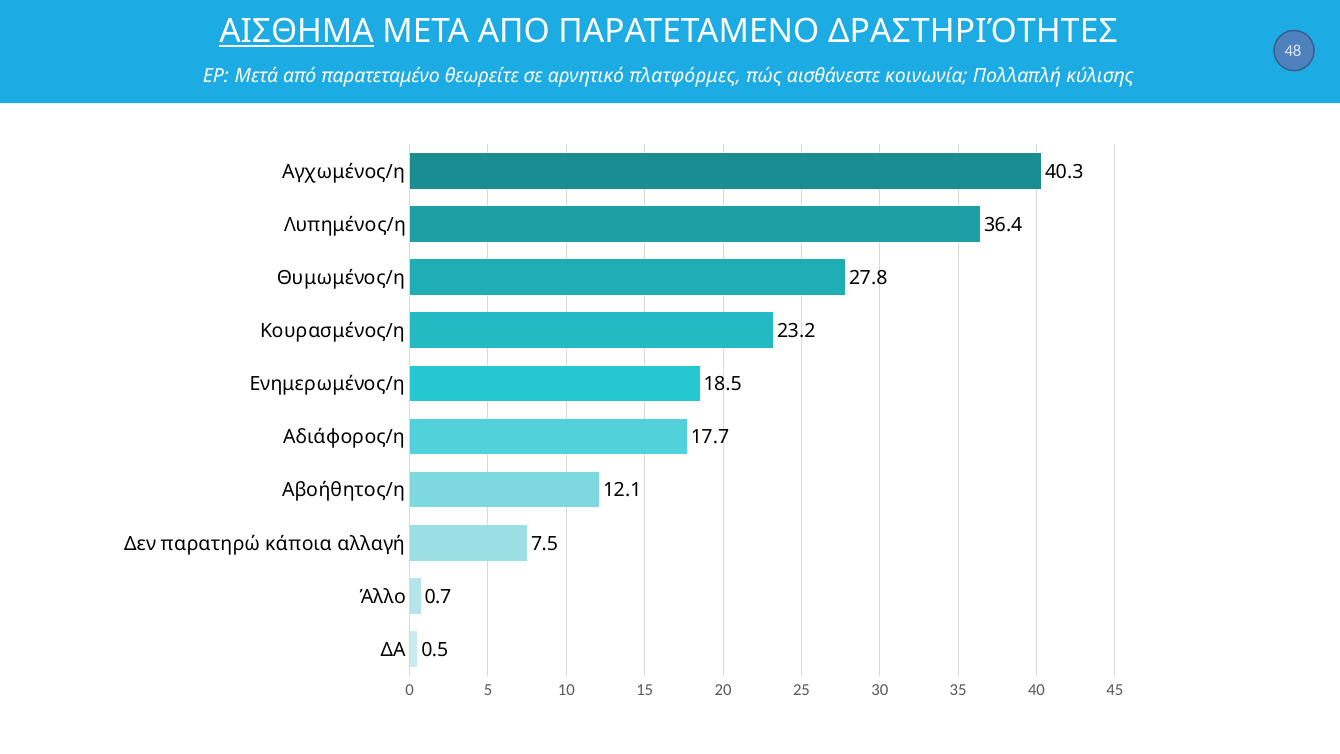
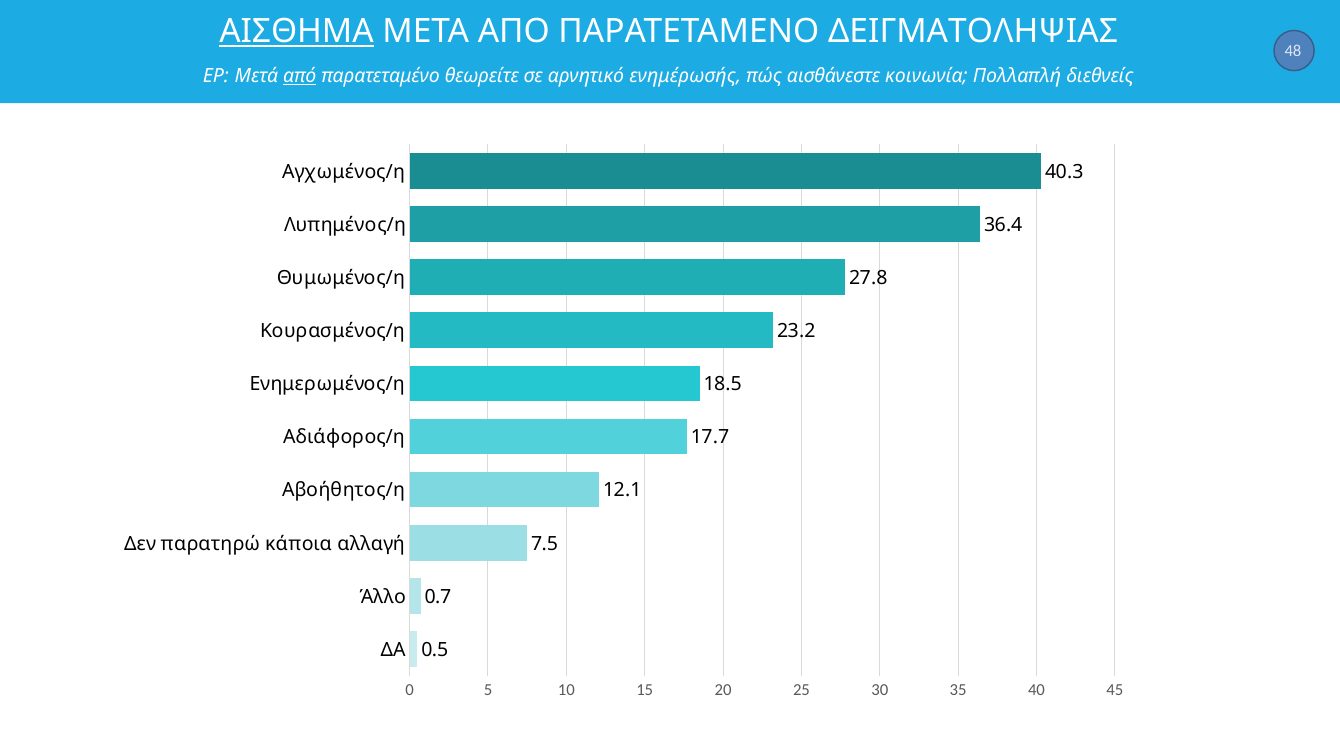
ΔΡΑΣΤΗΡΙΌΤΗΤΕΣ: ΔΡΑΣΤΗΡΙΌΤΗΤΕΣ -> ΔΕΙΓΜΑΤΟΛΗΨΙΑΣ (973, 31)
από underline: none -> present (300, 76)
πλατφόρμες: πλατφόρμες -> ενημέρωσής (685, 76)
κύλισης: κύλισης -> διεθνείς (1100, 76)
